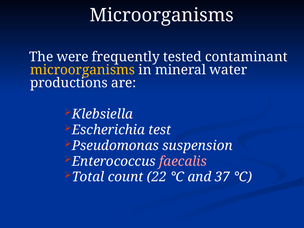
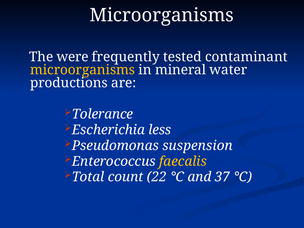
Klebsiella: Klebsiella -> Tolerance (102, 114)
test: test -> less (160, 130)
faecalis colour: pink -> yellow (183, 161)
